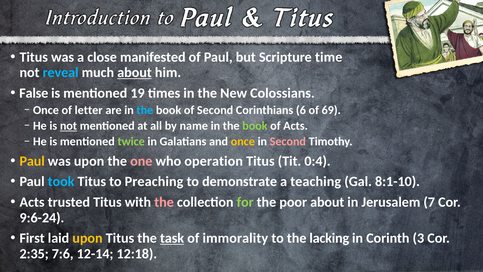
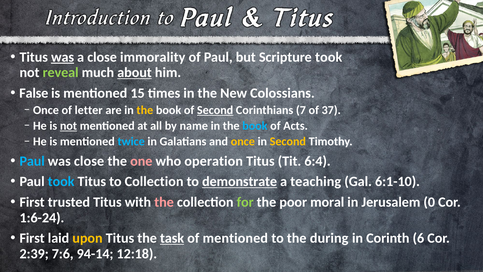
was underline: none -> present (63, 57)
manifested: manifested -> immorality (153, 57)
Scripture time: time -> took (329, 57)
reveal colour: light blue -> light green (61, 73)
19: 19 -> 15 (138, 93)
the colour: light blue -> yellow (145, 110)
Second underline: none -> present (215, 110)
6: 6 -> 7 (301, 110)
69: 69 -> 37 (331, 110)
book colour: light green -> light blue (255, 126)
twice colour: light green -> light blue (131, 141)
Second colour: pink -> yellow (288, 141)
Paul colour: yellow -> light blue (32, 161)
was upon: upon -> close (89, 161)
0:4: 0:4 -> 6:4 (318, 161)
to Preaching: Preaching -> Collection (154, 181)
demonstrate underline: none -> present (240, 181)
8:1-10: 8:1-10 -> 6:1-10 (397, 181)
Acts: Acts -> First (32, 202)
poor about: about -> moral (327, 202)
7: 7 -> 0 (429, 202)
9:6-24: 9:6-24 -> 1:6-24 (42, 217)
of immorality: immorality -> mentioned (235, 238)
lacking: lacking -> during (329, 238)
3: 3 -> 6 (418, 238)
2:35: 2:35 -> 2:39 (34, 253)
12-14: 12-14 -> 94-14 (95, 253)
